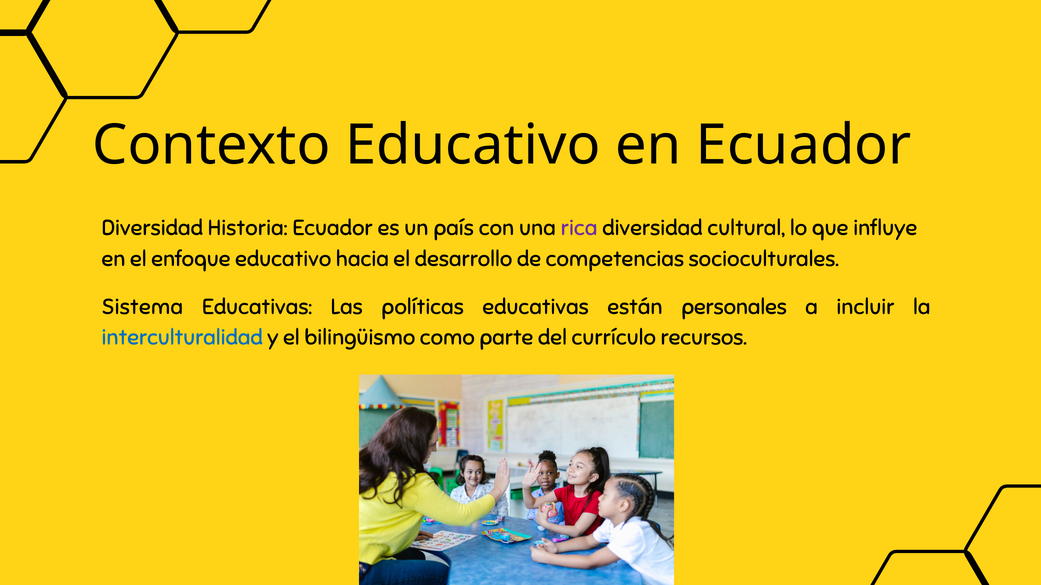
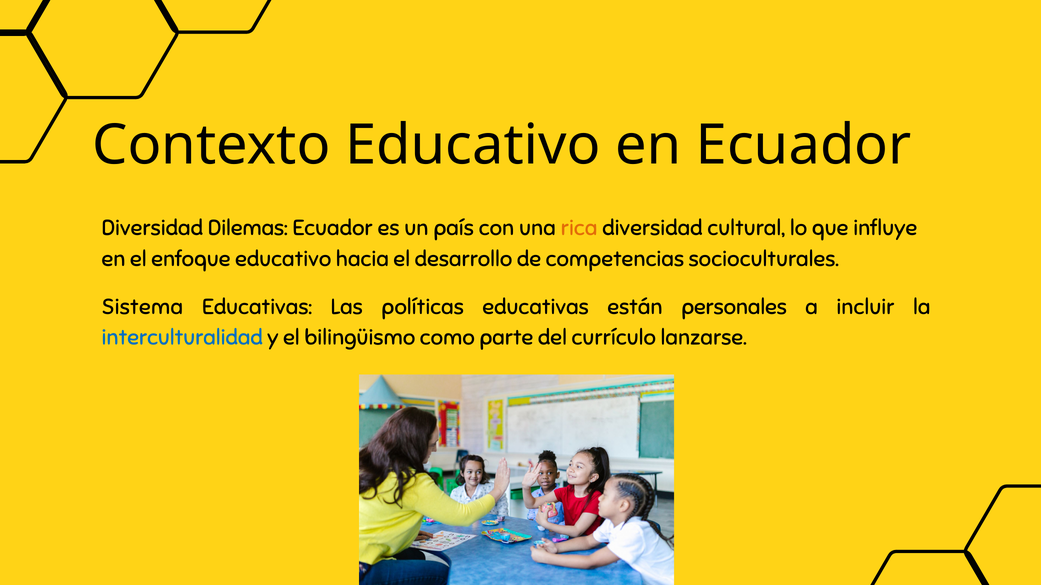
Historia: Historia -> Dilemas (248, 228)
rica colour: purple -> orange (579, 228)
recursos: recursos -> lanzarse (704, 338)
